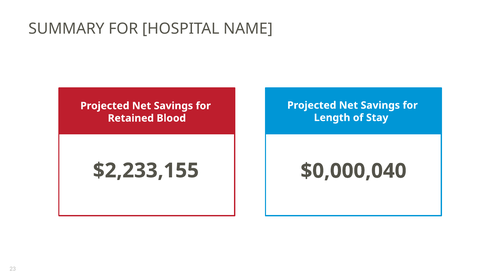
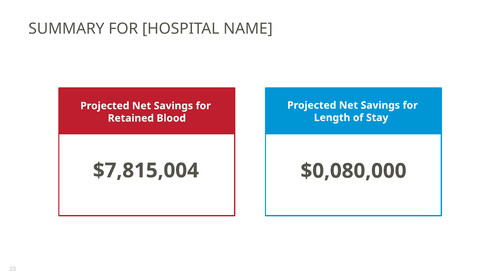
$2,233,155: $2,233,155 -> $7,815,004 (146, 171)
$0,000,040: $0,000,040 -> $0,080,000 (354, 171)
